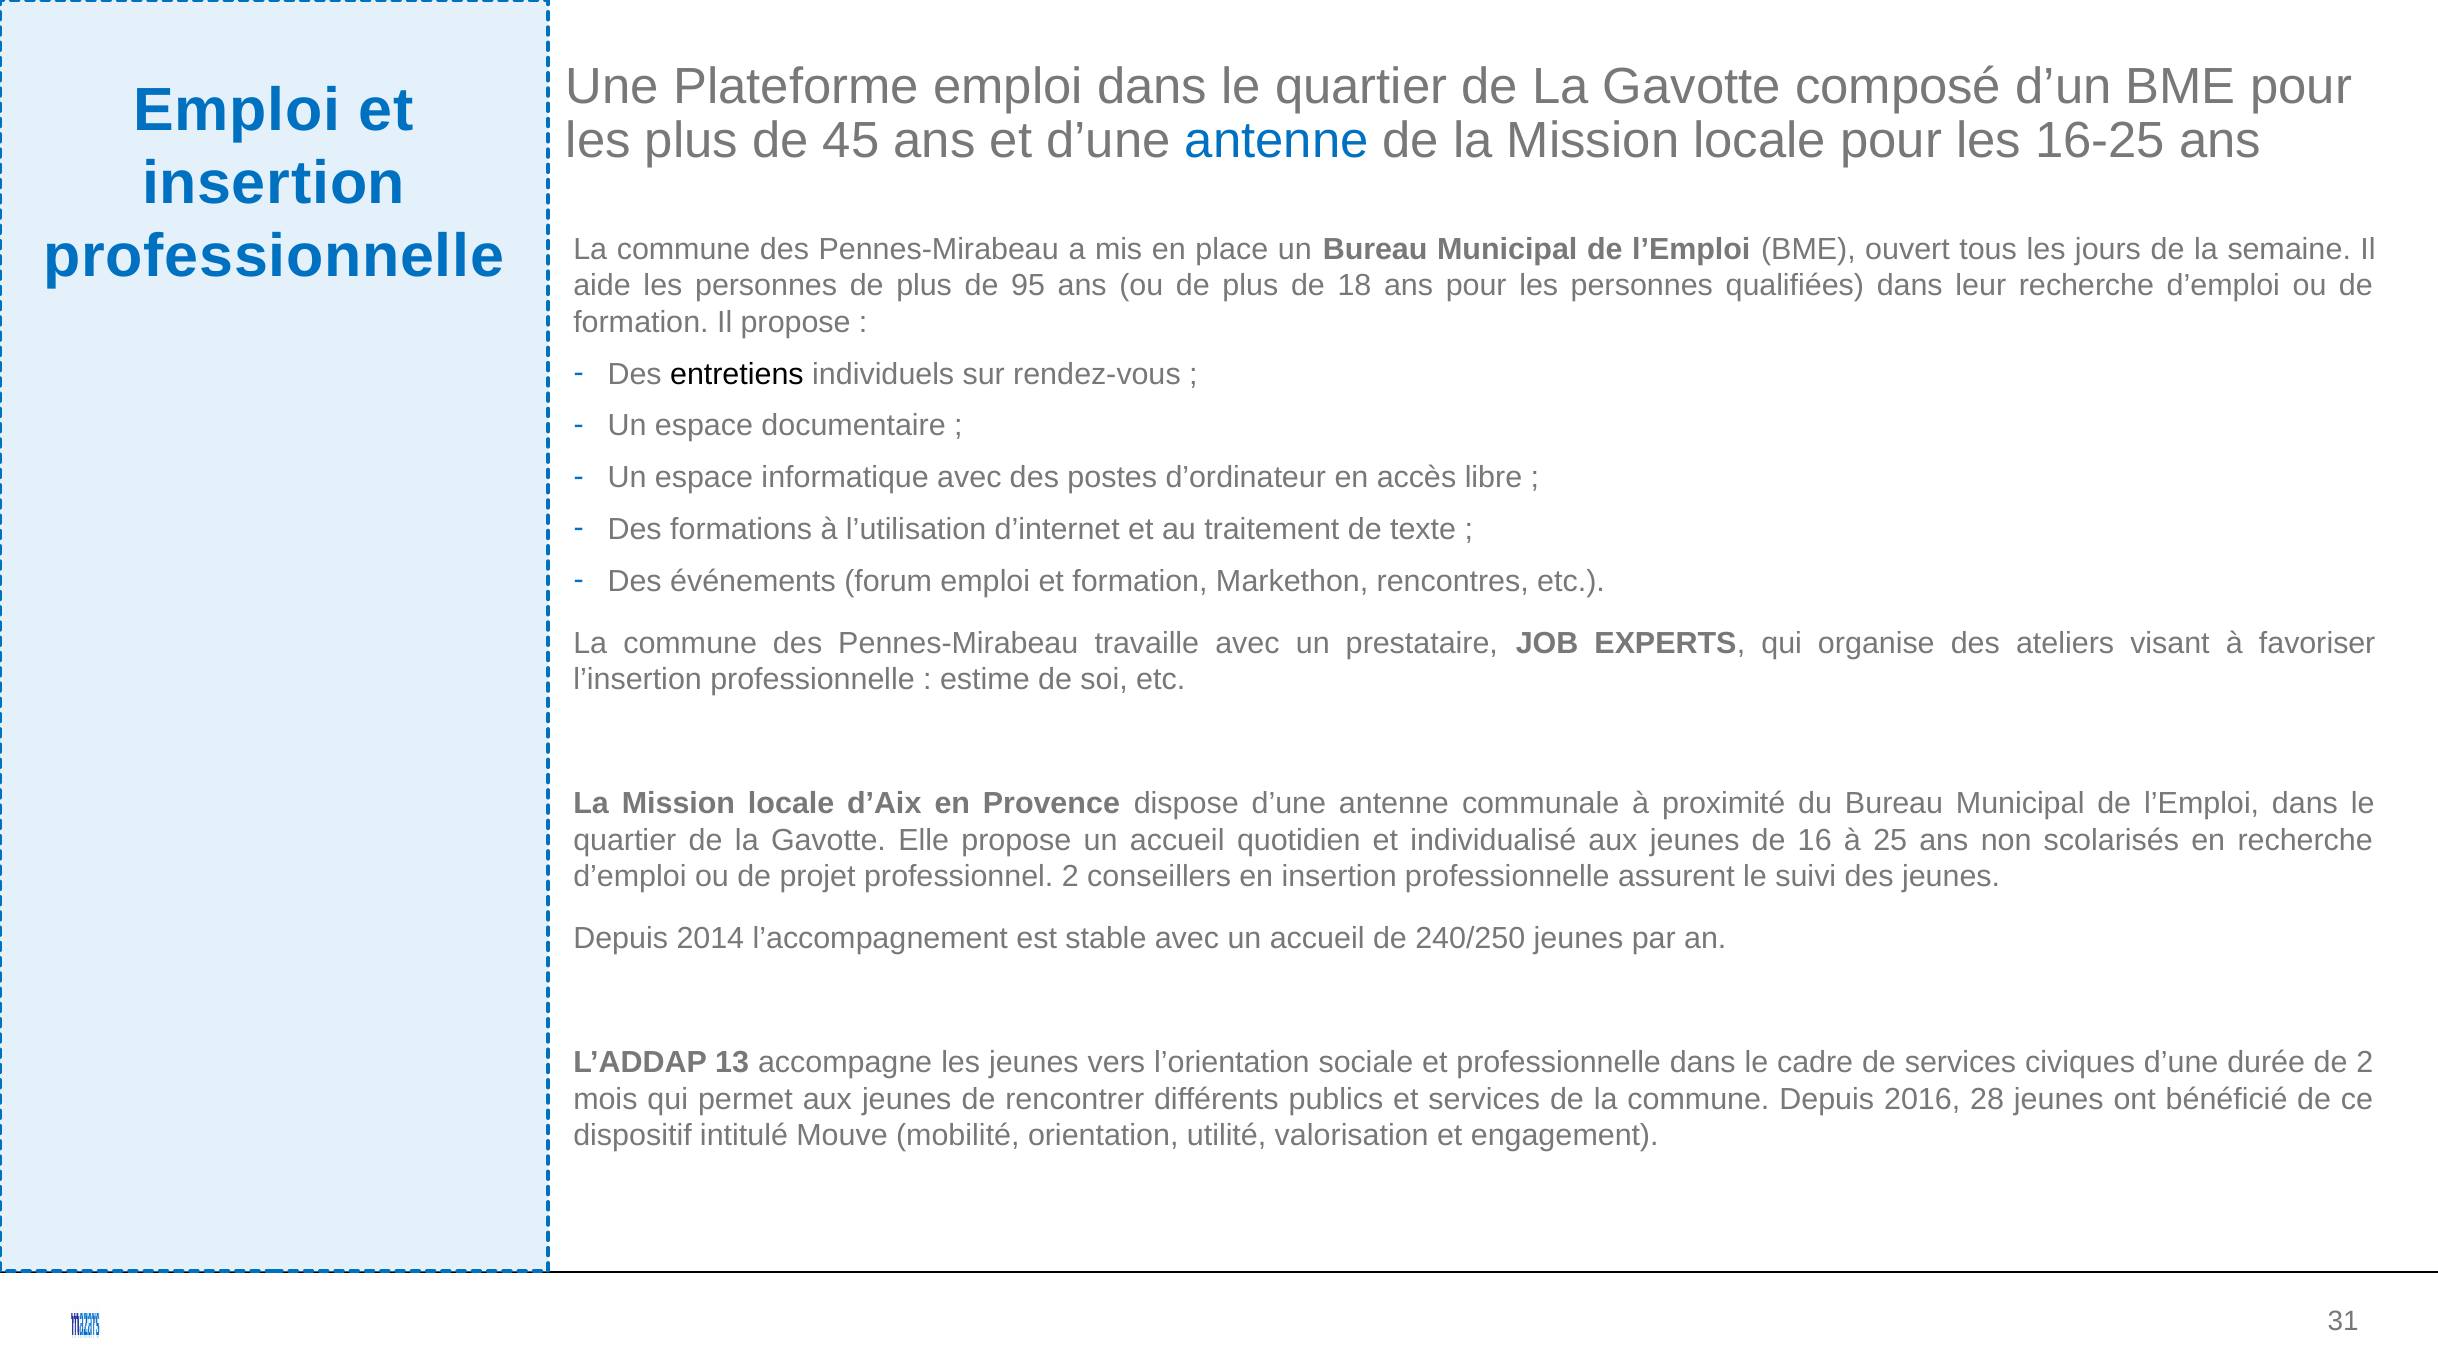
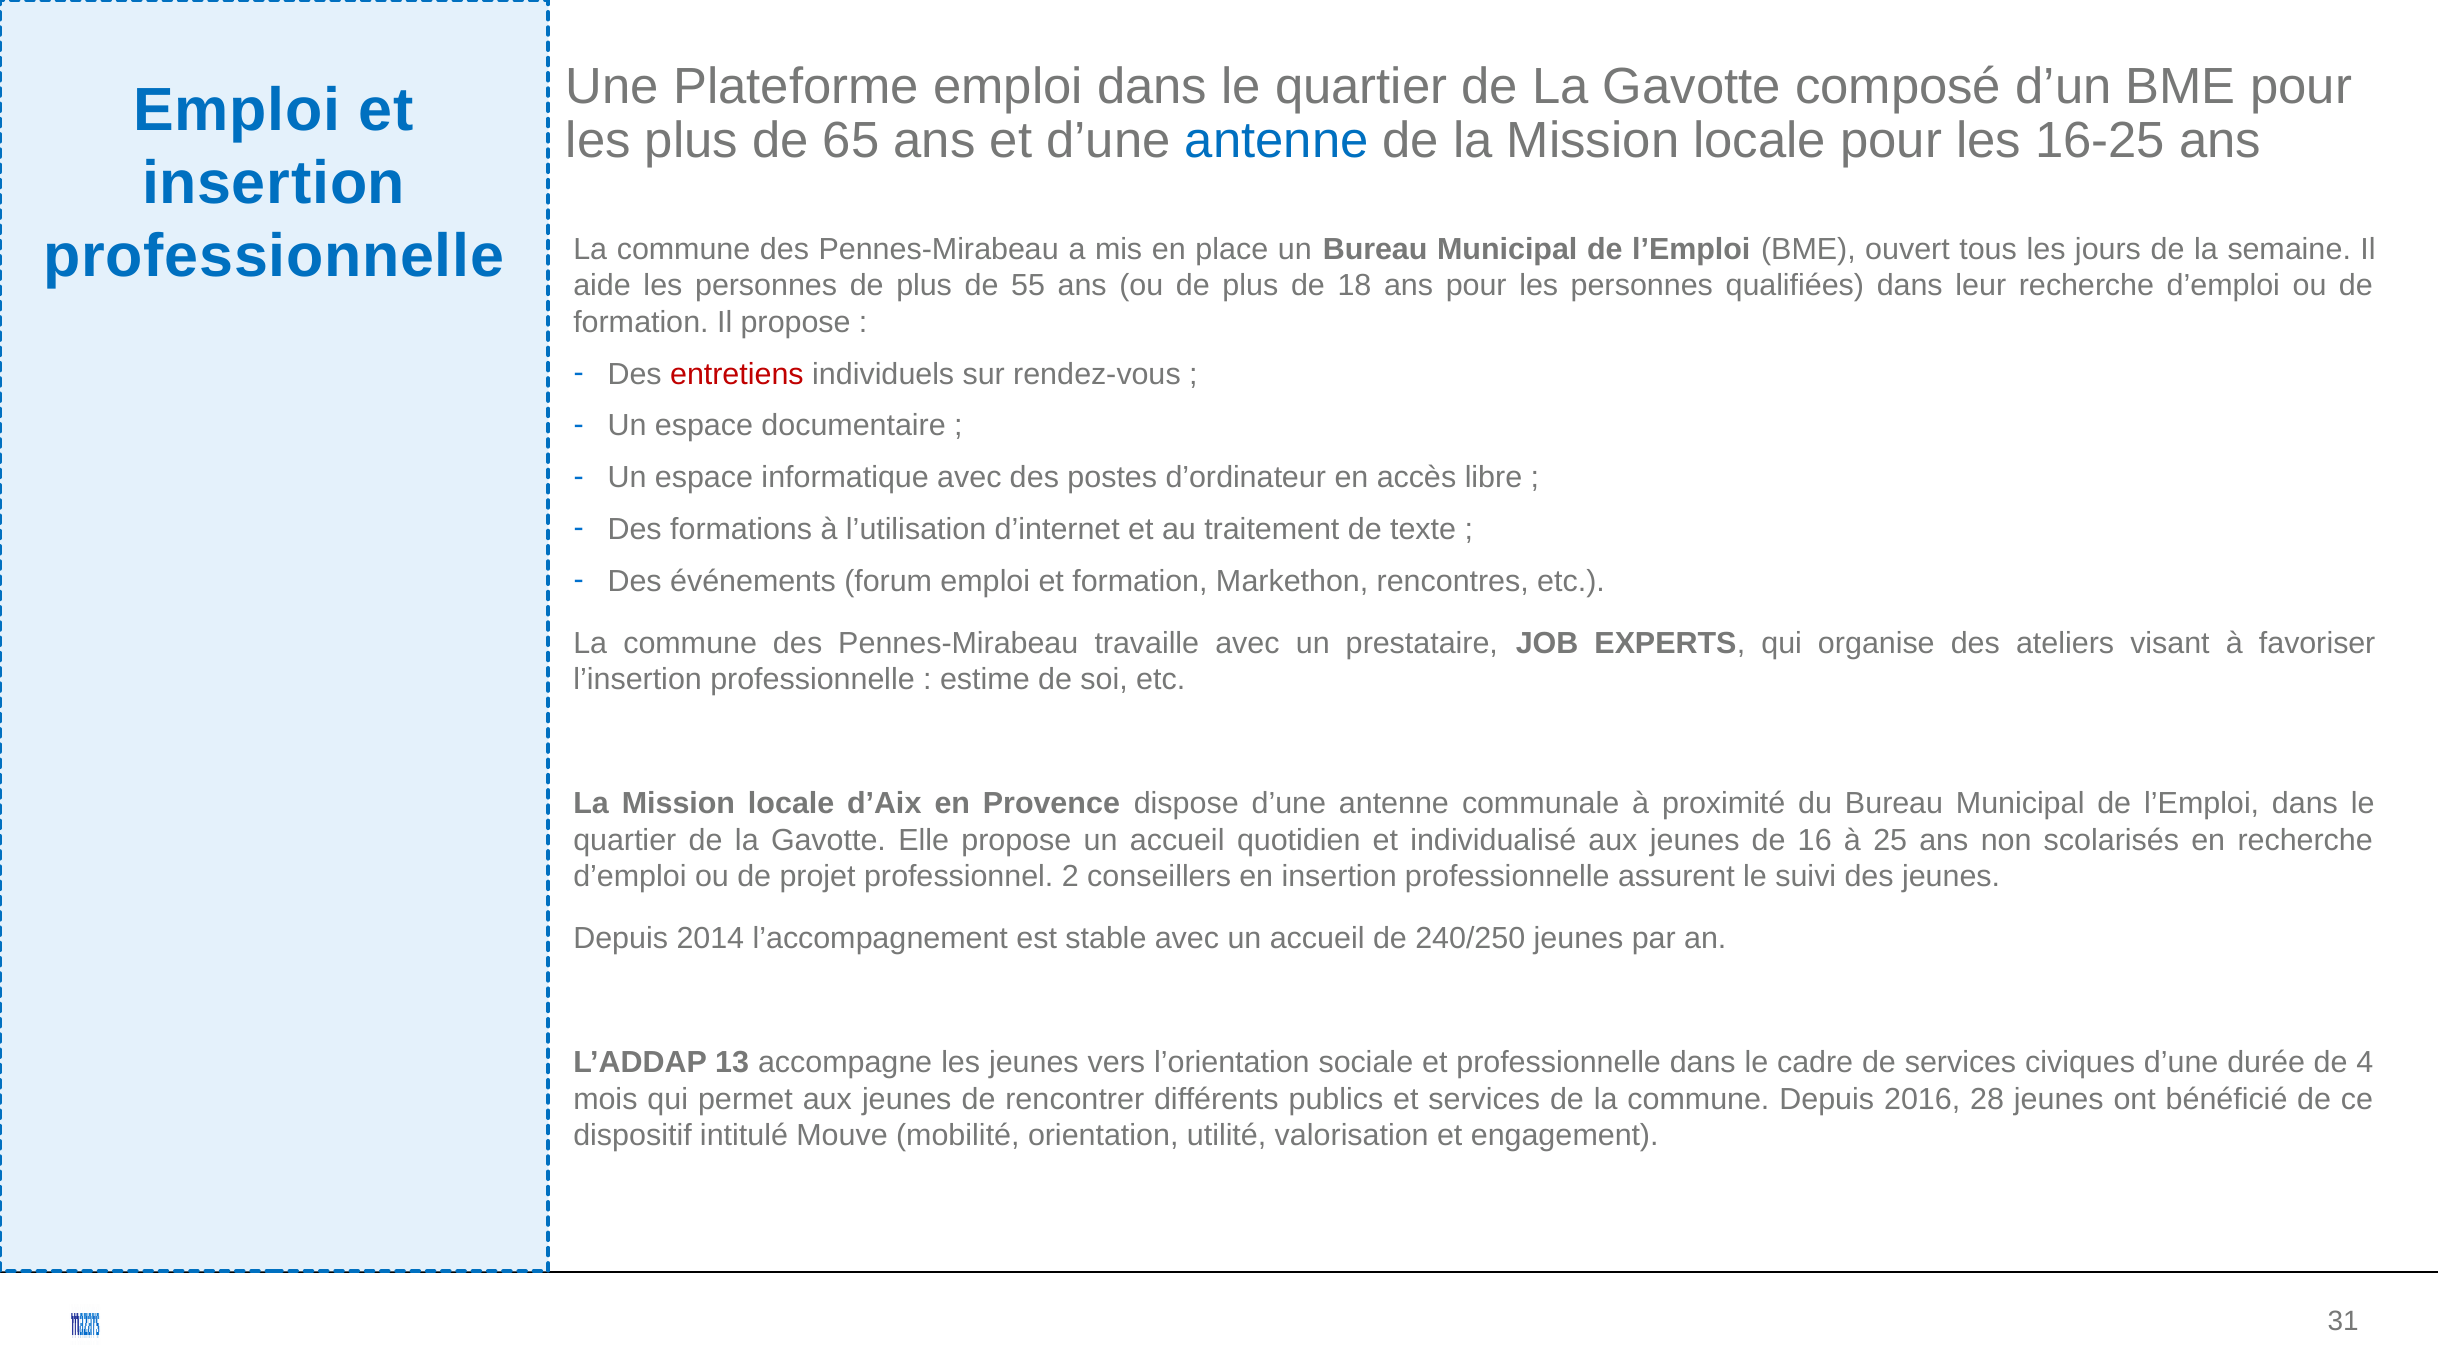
45: 45 -> 65 (851, 141)
95: 95 -> 55 (1028, 286)
entretiens colour: black -> red (737, 374)
de 2: 2 -> 4 (2365, 1063)
